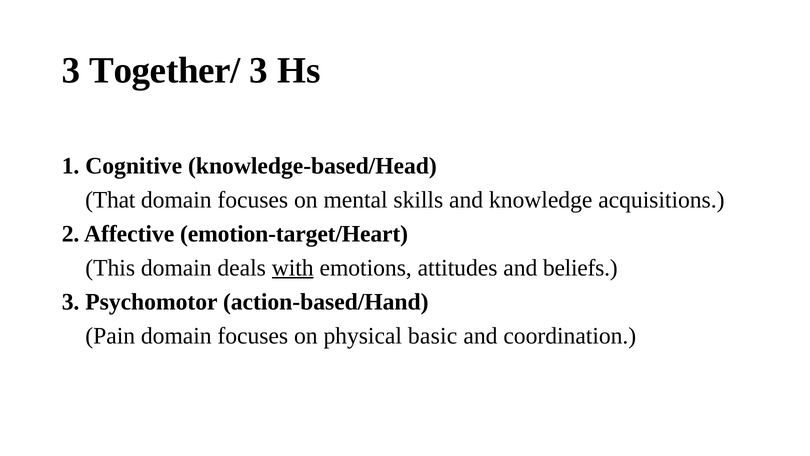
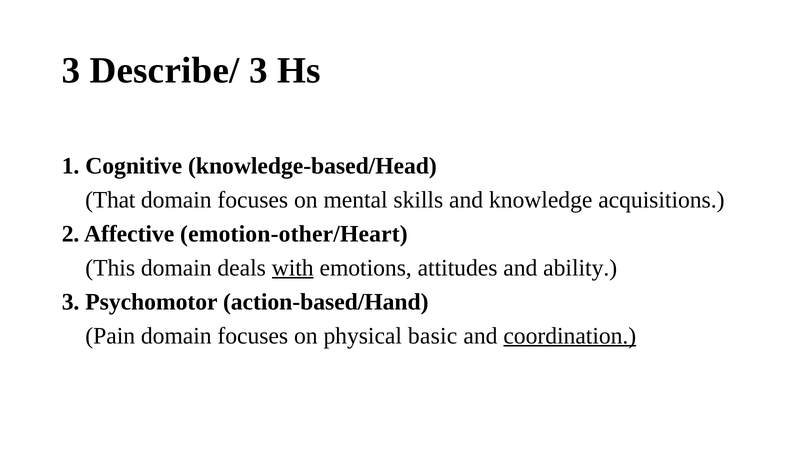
Together/: Together/ -> Describe/ (165, 70)
emotion-target/Heart: emotion-target/Heart -> emotion-other/Heart (294, 234)
beliefs: beliefs -> ability (580, 268)
coordination underline: none -> present (570, 335)
